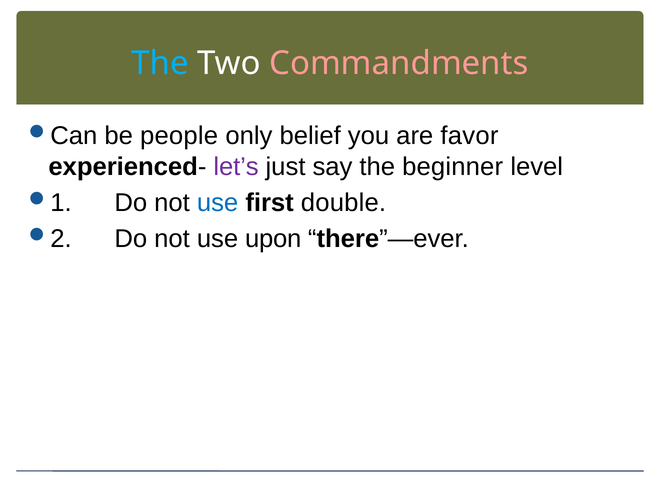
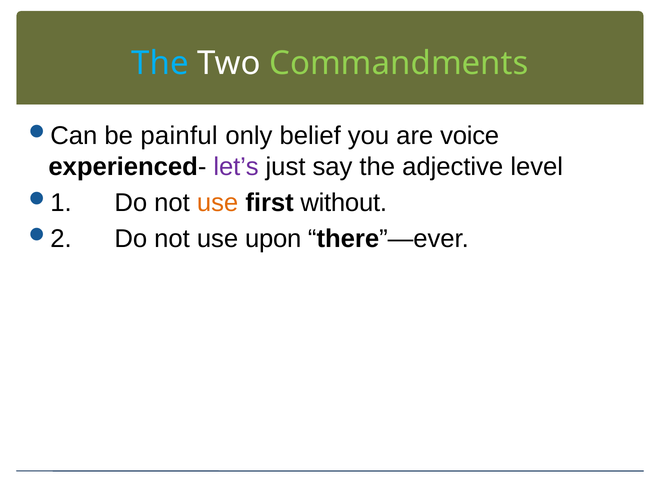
Commandments colour: pink -> light green (399, 63)
people: people -> painful (179, 136)
favor: favor -> voice (470, 136)
beginner: beginner -> adjective (453, 167)
use colour: blue -> orange (218, 203)
double: double -> without (344, 203)
